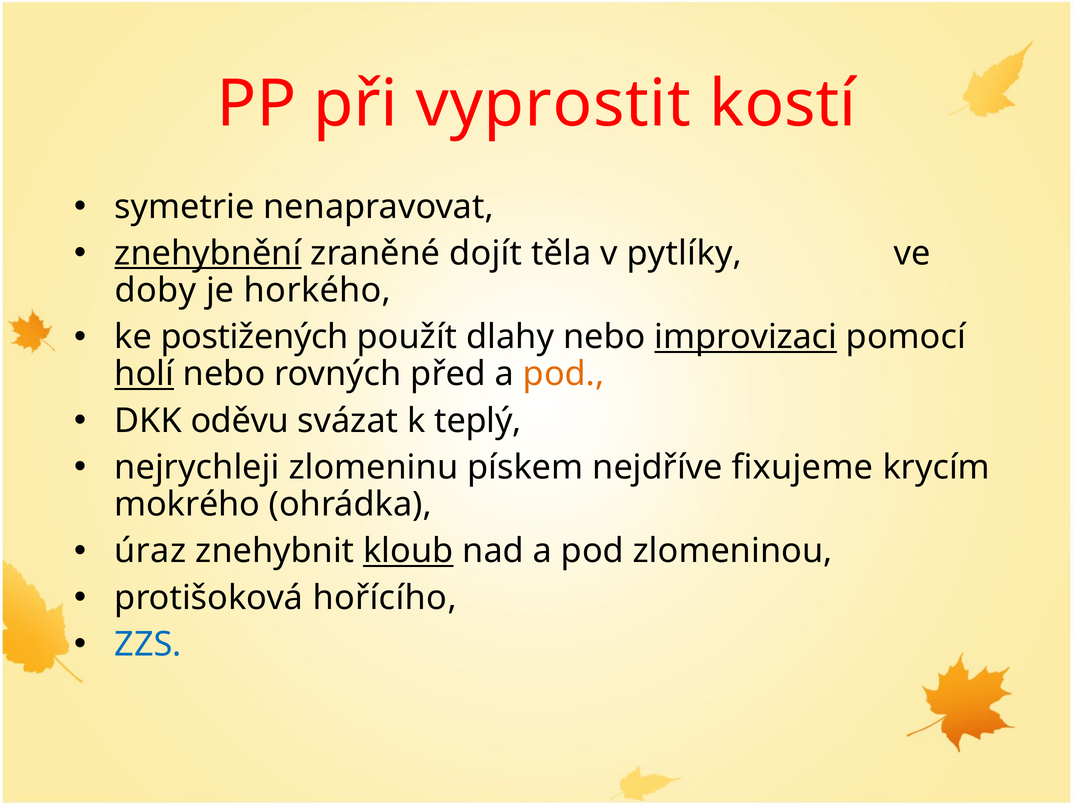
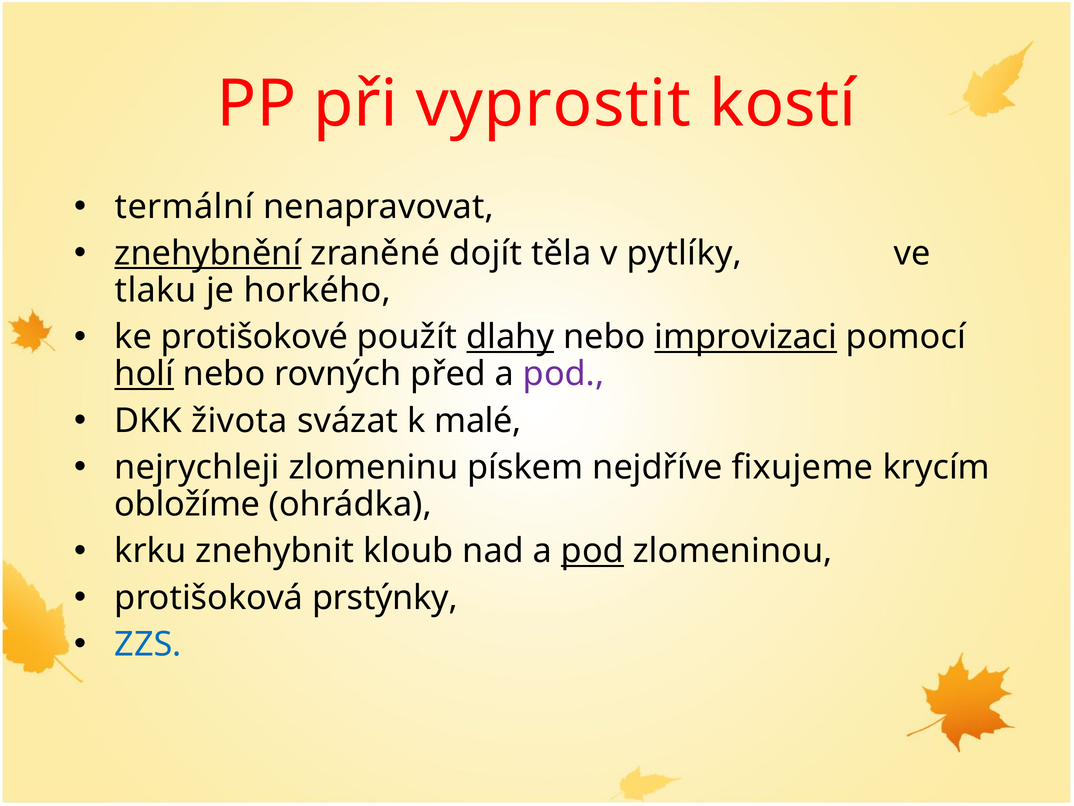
symetrie: symetrie -> termální (184, 207)
doby: doby -> tlaku (156, 290)
postižených: postižených -> protišokové (255, 337)
dlahy underline: none -> present (510, 337)
pod colour: orange -> purple (564, 374)
oděvu: oděvu -> života (239, 420)
teplý: teplý -> malé (478, 420)
mokrého: mokrého -> obložíme (187, 504)
úraz: úraz -> krku (150, 551)
kloub underline: present -> none (408, 551)
pod underline: none -> present (592, 551)
hořícího: hořícího -> prstýnky (385, 597)
